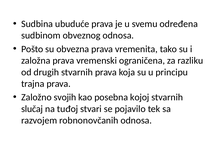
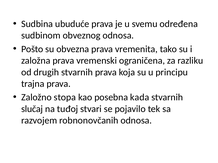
svojih: svojih -> stopa (65, 98)
kojoj: kojoj -> kada (140, 98)
